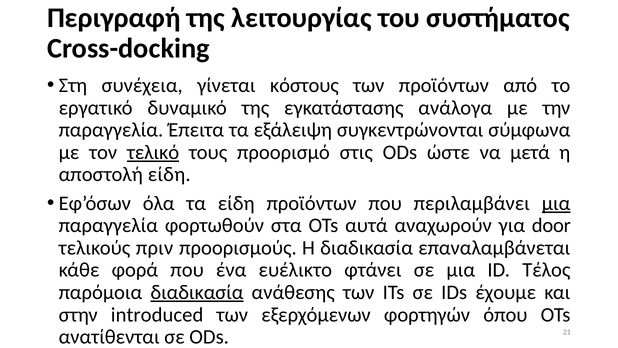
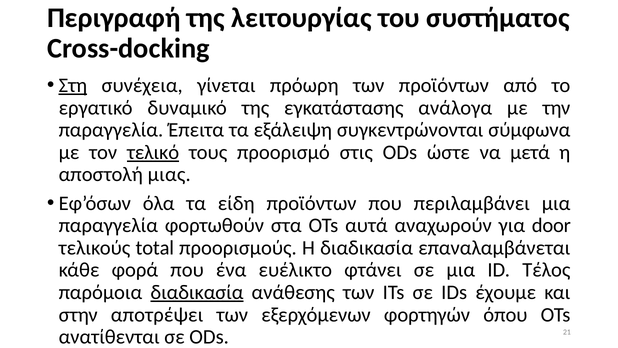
Στη underline: none -> present (73, 85)
κόστους: κόστους -> πρόωρη (304, 85)
αποστολή είδη: είδη -> μιας (169, 174)
μια underline: present -> none (556, 203)
πριν: πριν -> total (155, 248)
introduced: introduced -> αποτρέψει (157, 314)
